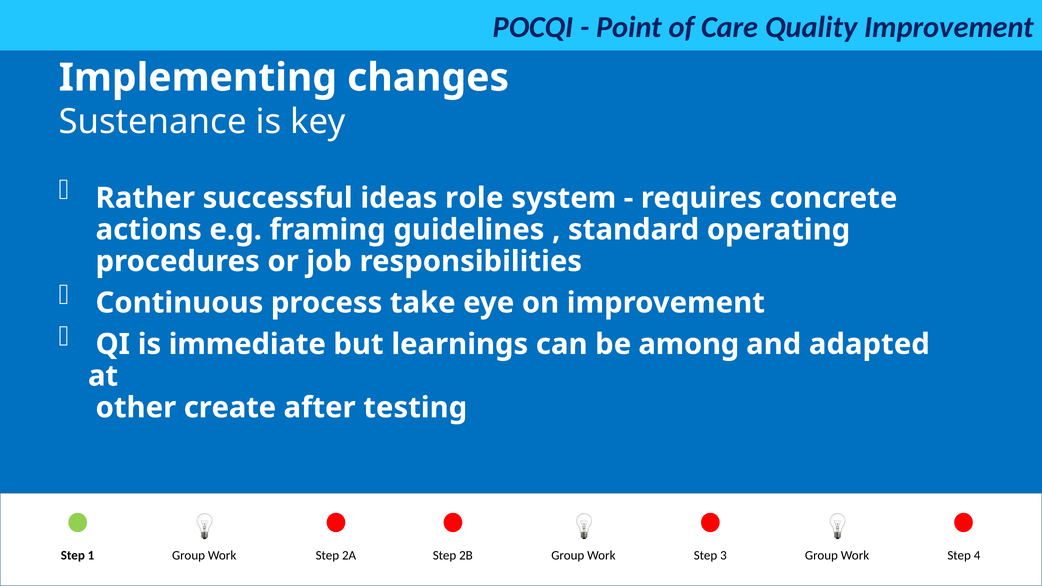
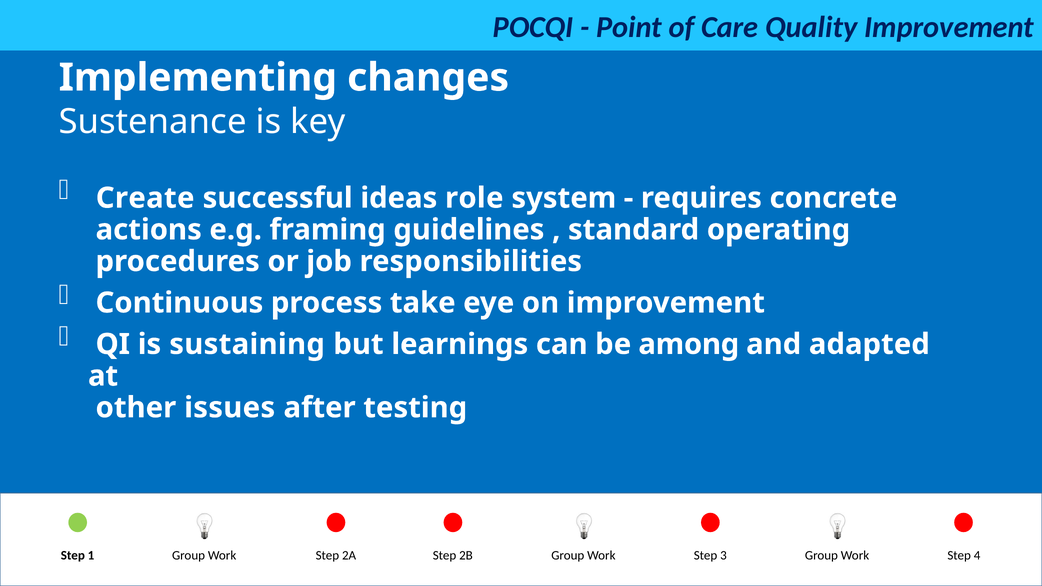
Rather: Rather -> Create (145, 198)
immediate: immediate -> sustaining (247, 344)
create: create -> issues (230, 408)
